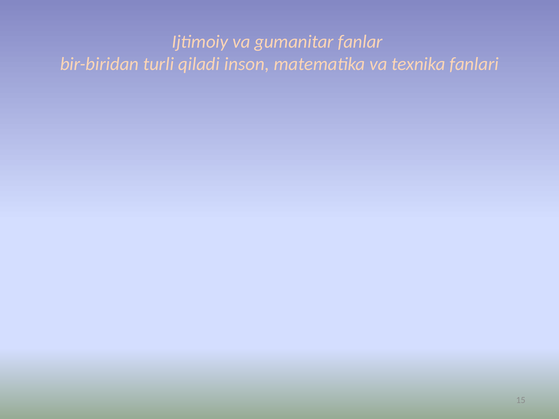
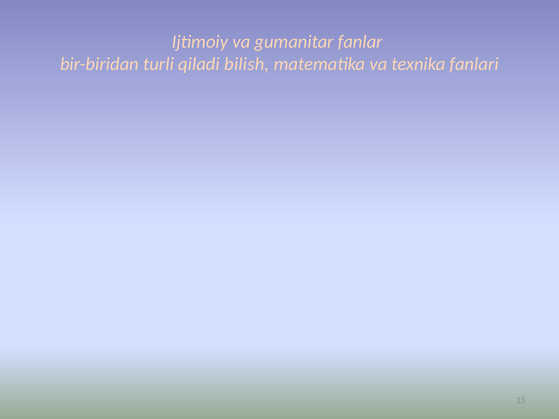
inson: inson -> bilish (247, 64)
